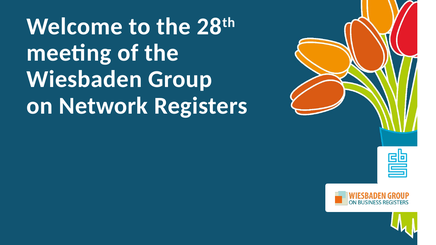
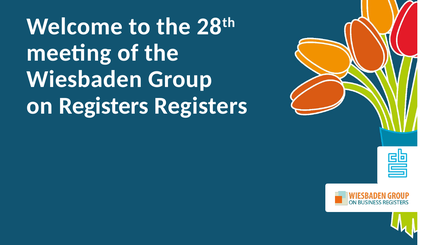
on Network: Network -> Registers (104, 106)
